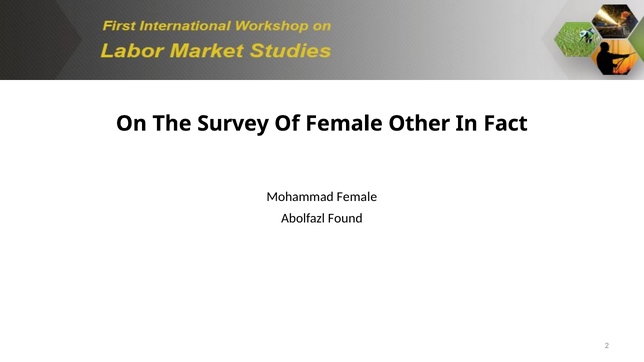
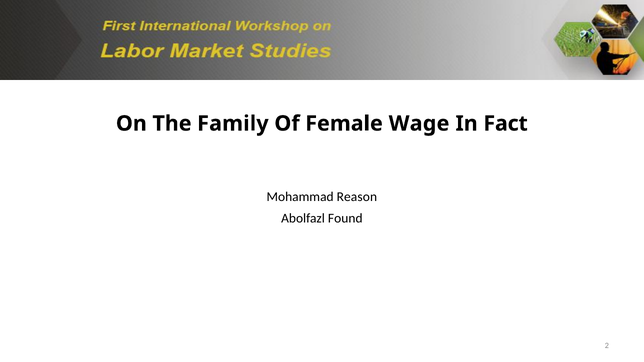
Survey: Survey -> Family (233, 124)
Other: Other -> Wage (419, 124)
Mohammad Female: Female -> Reason (357, 197)
